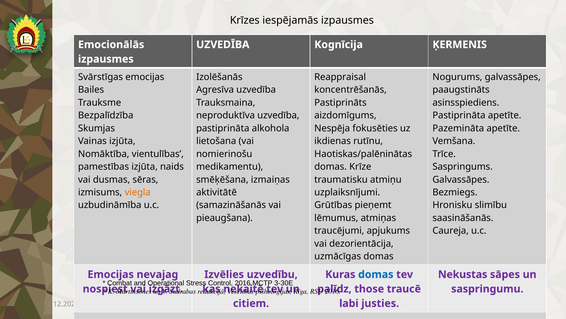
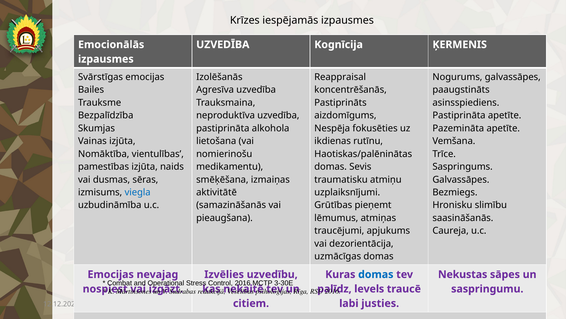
Krīze: Krīze -> Sevis (360, 166)
viegla colour: orange -> blue (138, 192)
those: those -> levels (369, 288)
